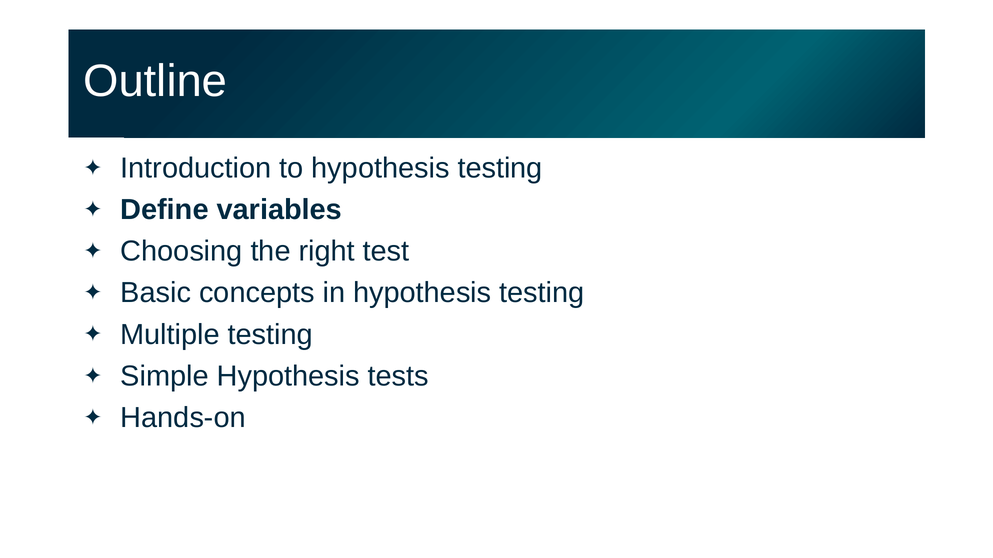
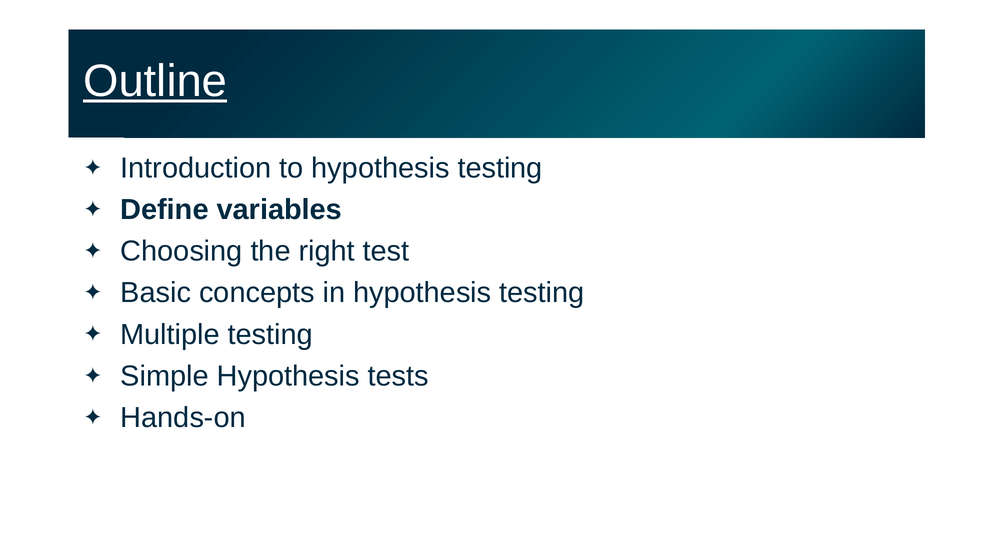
Outline underline: none -> present (155, 82)
